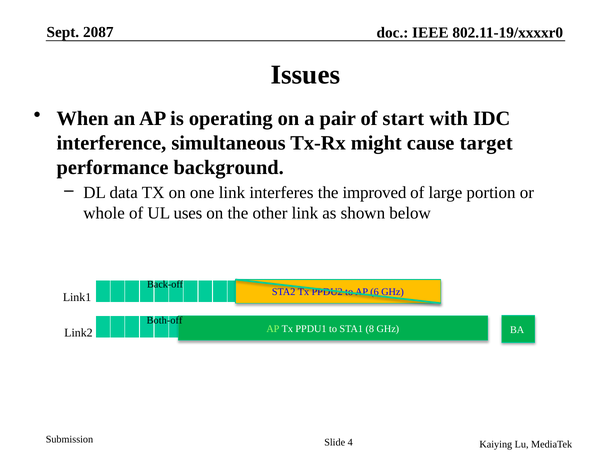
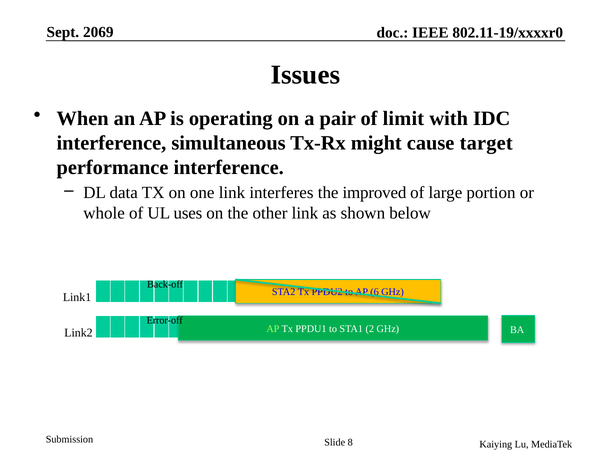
2087: 2087 -> 2069 (98, 32)
start: start -> limit (403, 119)
performance background: background -> interference (229, 167)
Both-off: Both-off -> Error-off (165, 320)
8: 8 -> 2 (370, 329)
4: 4 -> 8 (350, 443)
